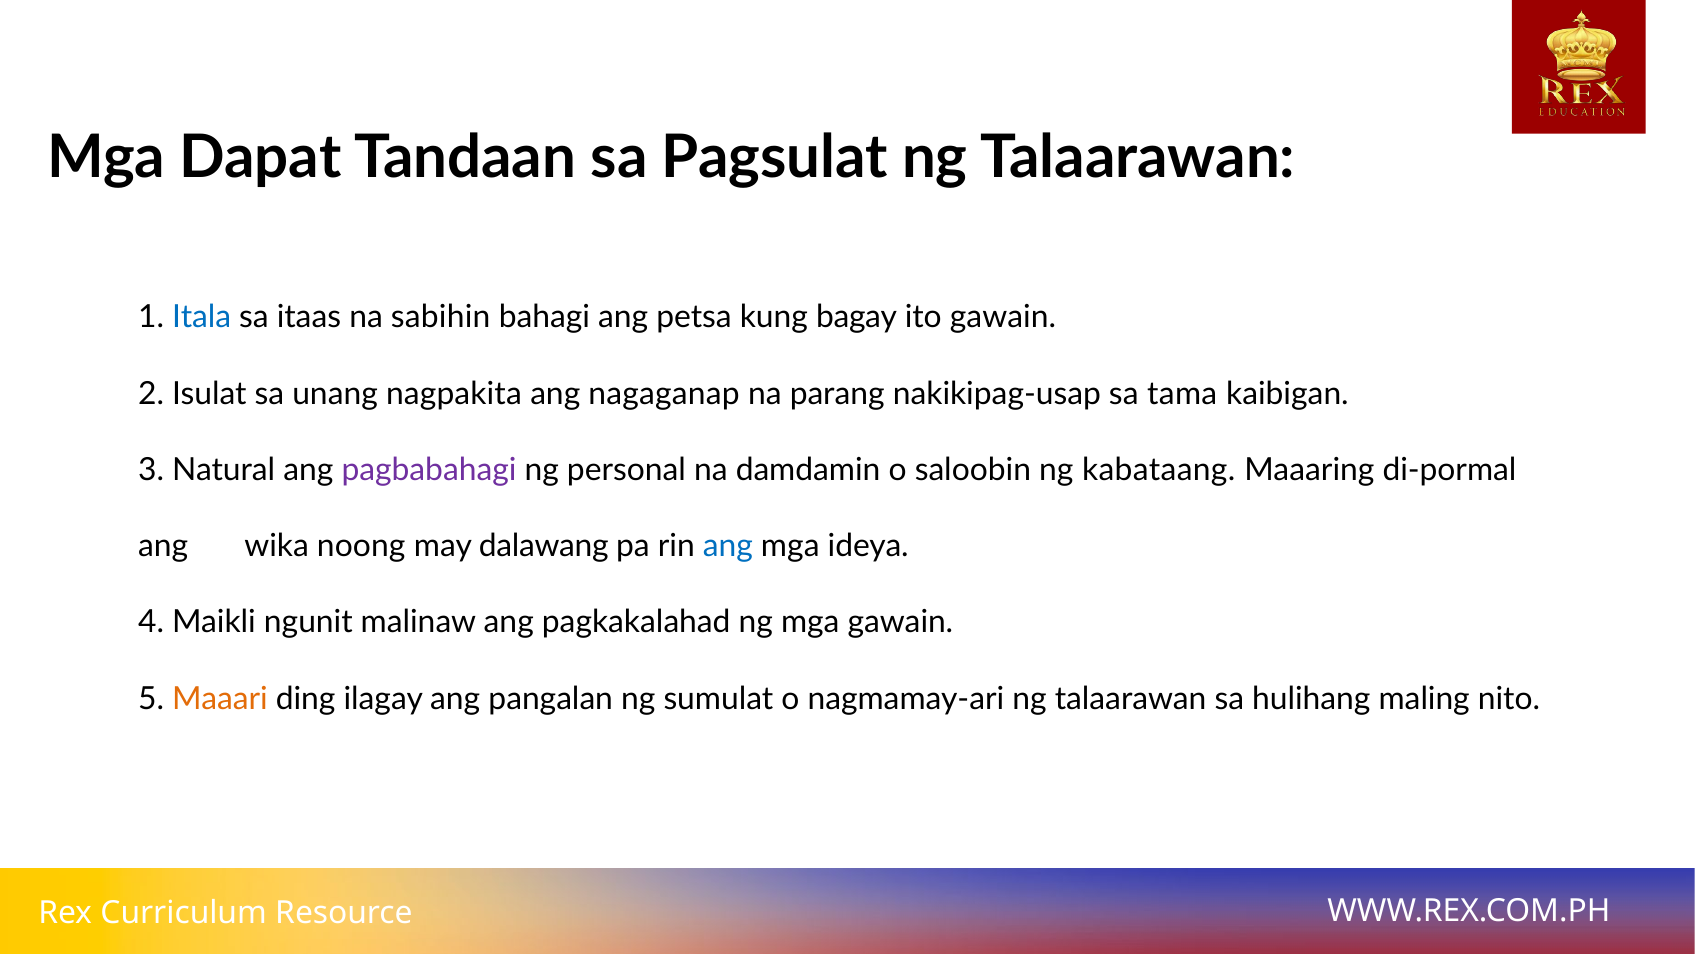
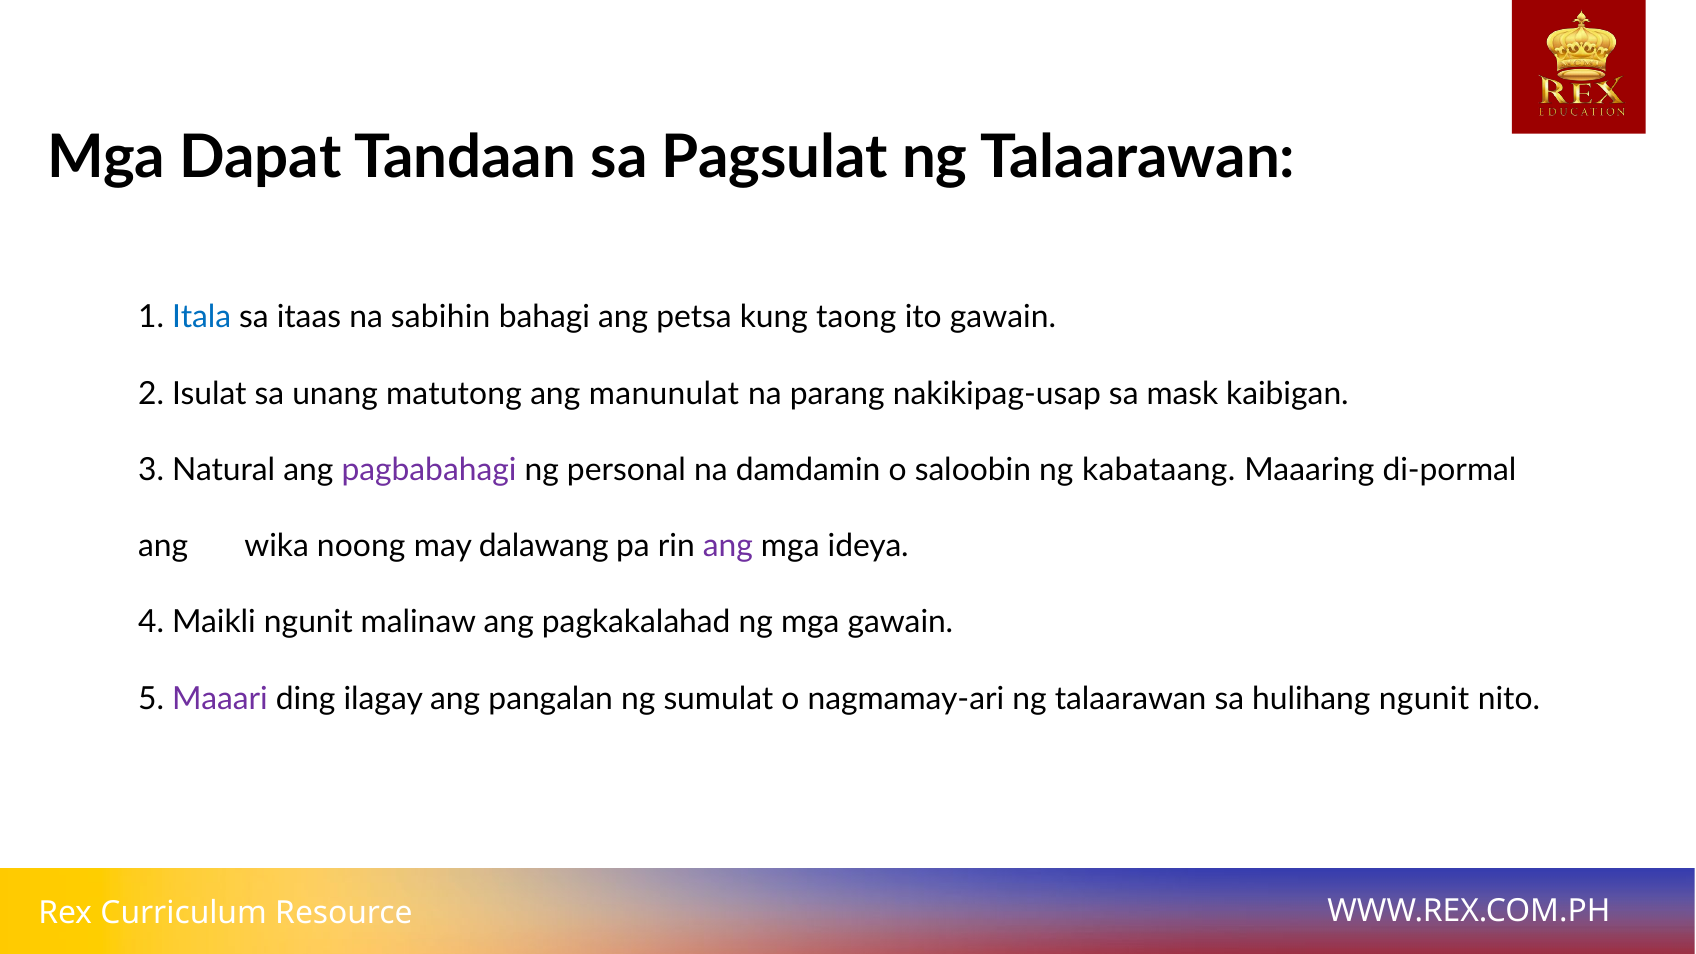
bagay: bagay -> taong (856, 317)
nagpakita: nagpakita -> matutong (454, 394)
nagaganap: nagaganap -> manunulat (664, 394)
tama: tama -> mask (1182, 394)
ang colour: blue -> purple (728, 546)
Maaari colour: orange -> purple (220, 699)
hulihang maling: maling -> ngunit (1424, 699)
